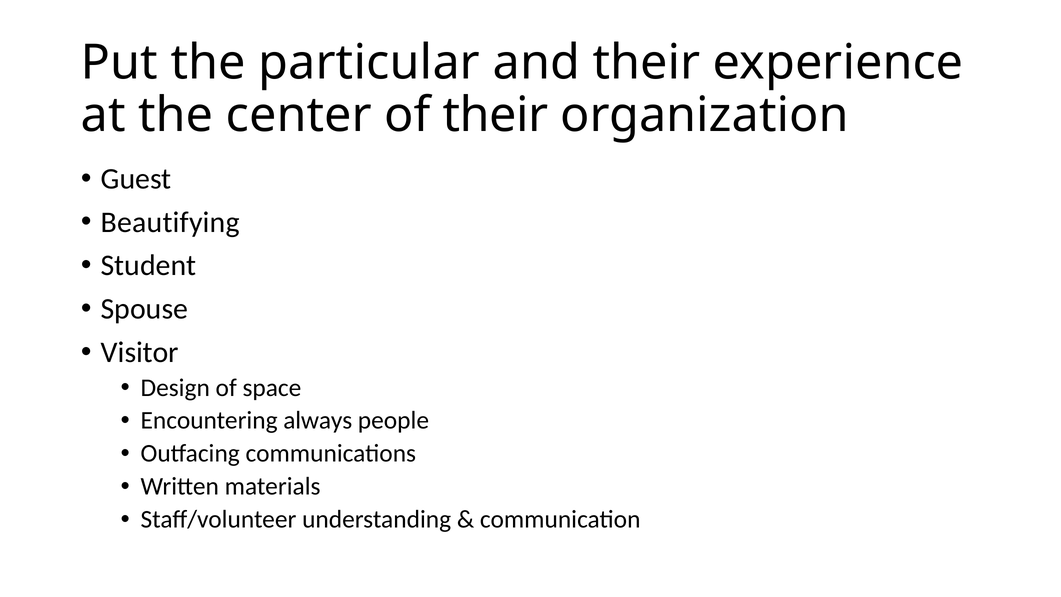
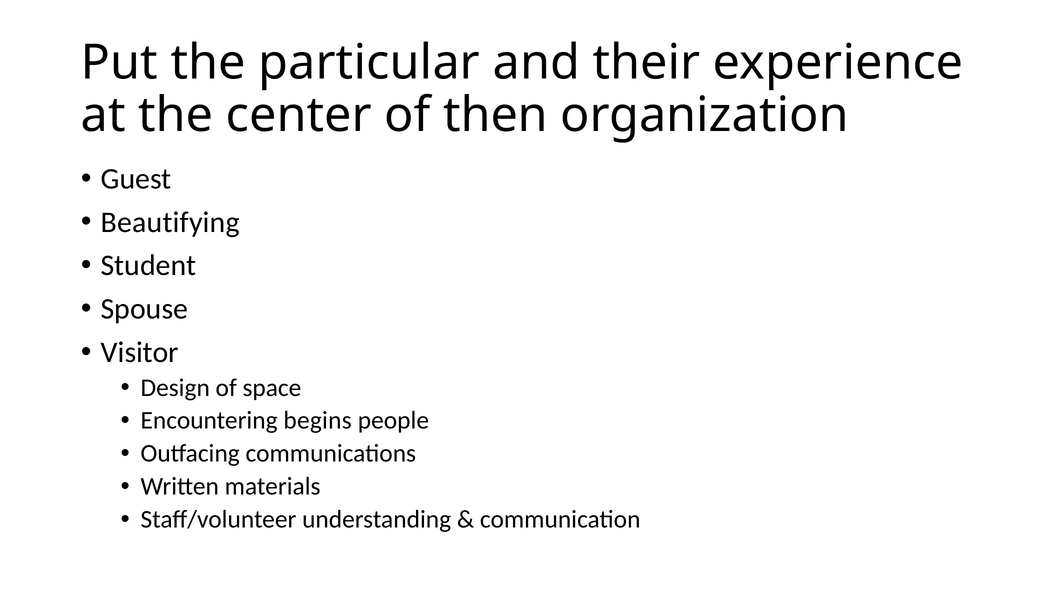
of their: their -> then (496, 115)
always: always -> begins (318, 420)
